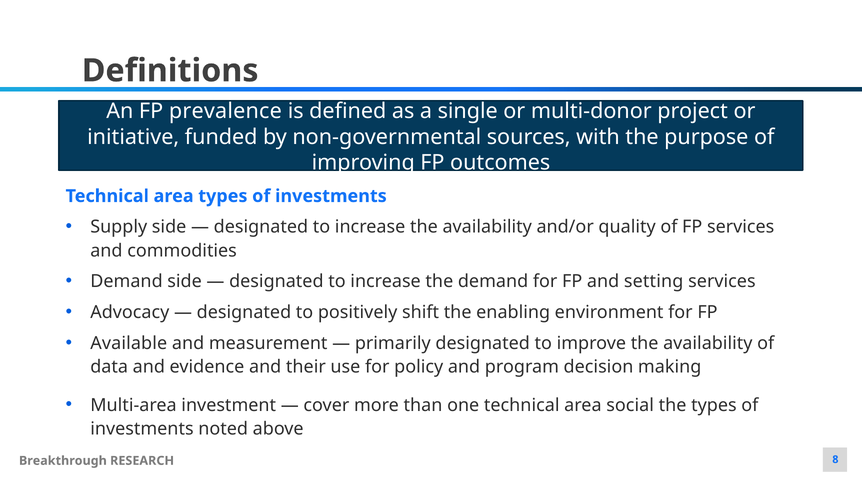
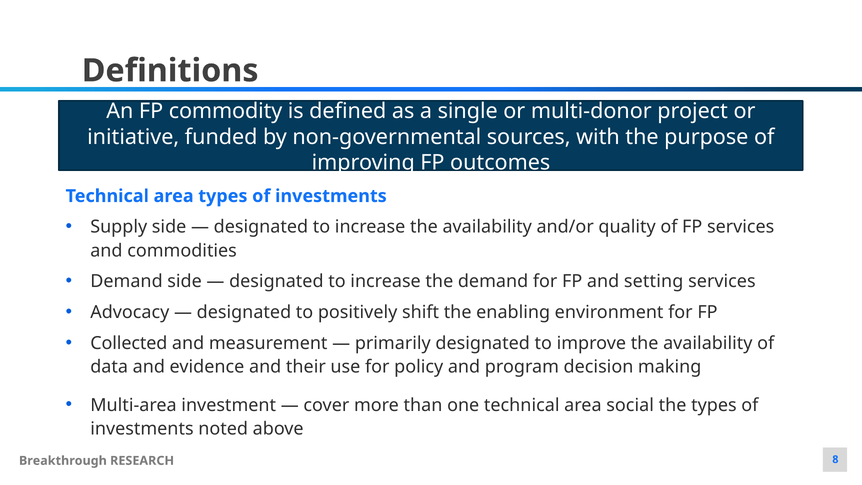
prevalence: prevalence -> commodity (226, 111)
Available: Available -> Collected (129, 343)
